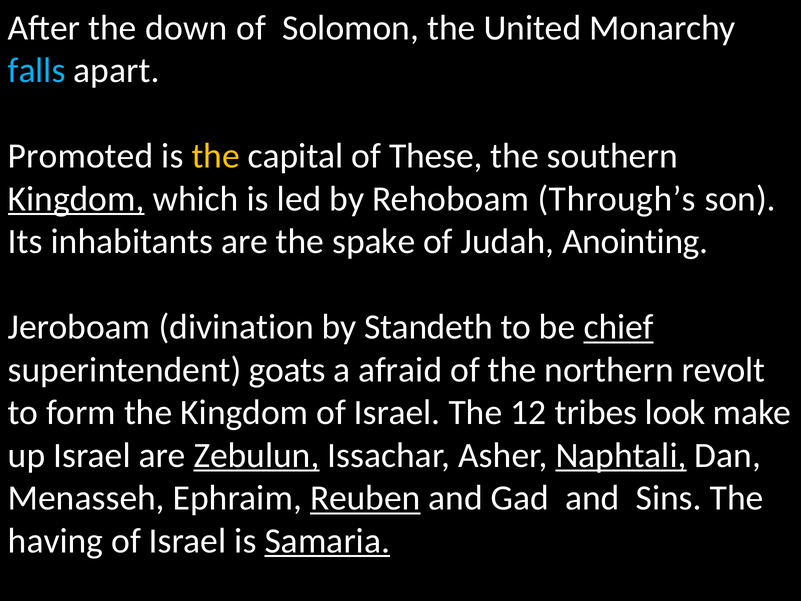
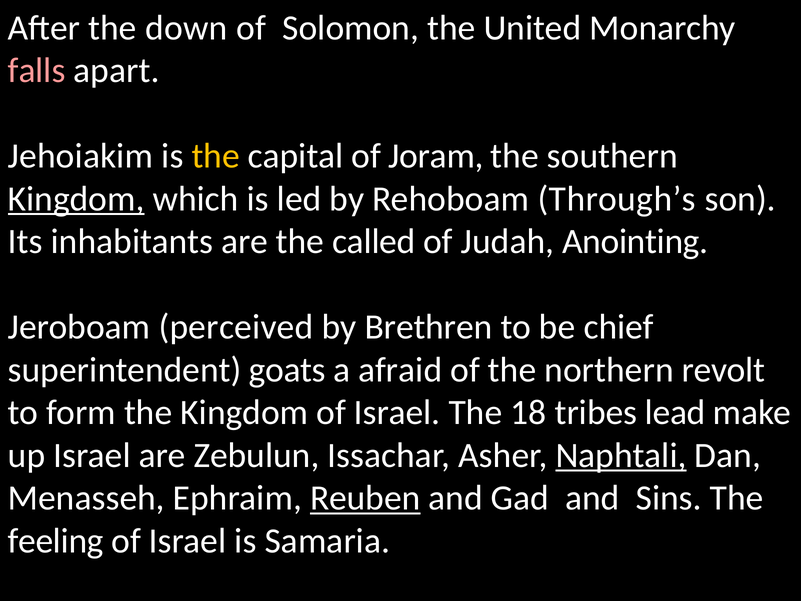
falls colour: light blue -> pink (37, 71)
Promoted: Promoted -> Jehoiakim (80, 156)
These: These -> Joram (436, 156)
spake: spake -> called (374, 241)
divination: divination -> perceived (236, 327)
Standeth: Standeth -> Brethren (429, 327)
chief underline: present -> none (619, 327)
12: 12 -> 18 (528, 412)
look: look -> lead (675, 412)
Zebulun underline: present -> none (256, 455)
having: having -> feeling (56, 541)
Samaria underline: present -> none (327, 541)
